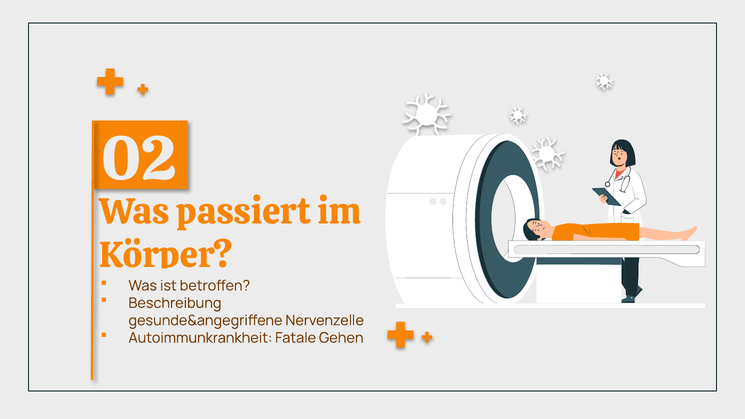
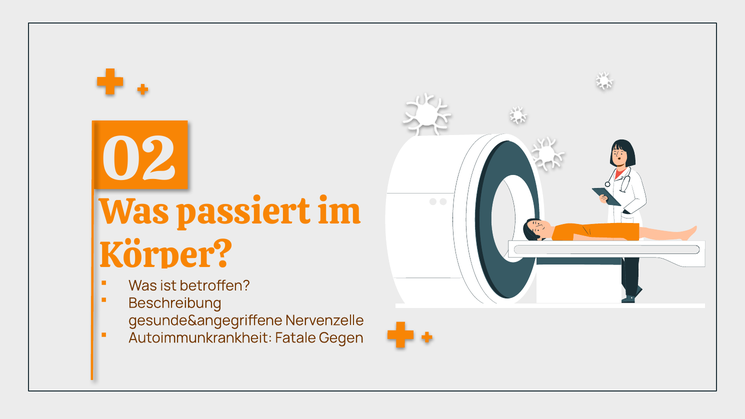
Gehen: Gehen -> Gegen (341, 338)
